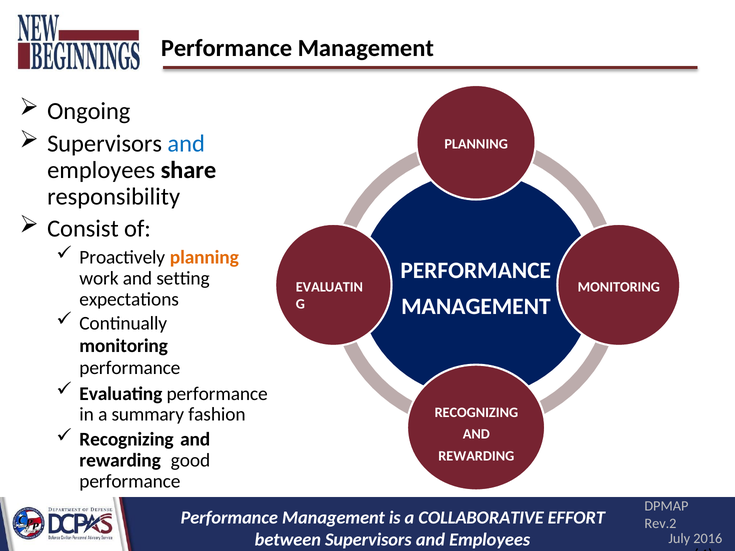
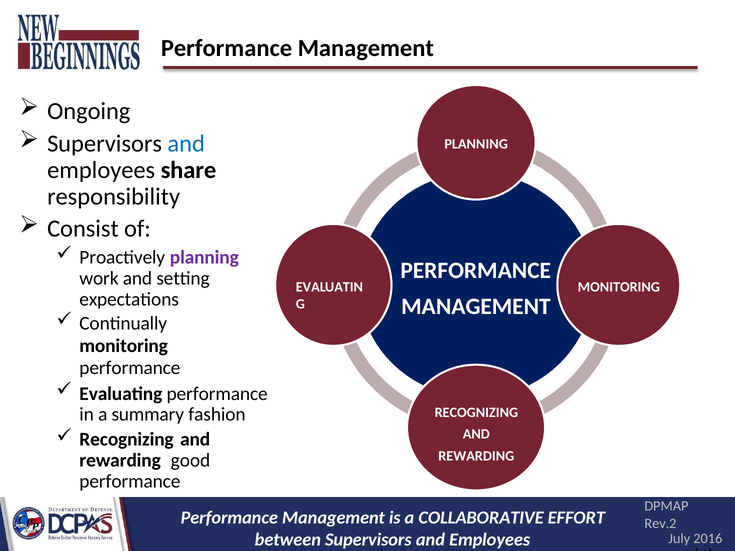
planning colour: orange -> purple (204, 258)
